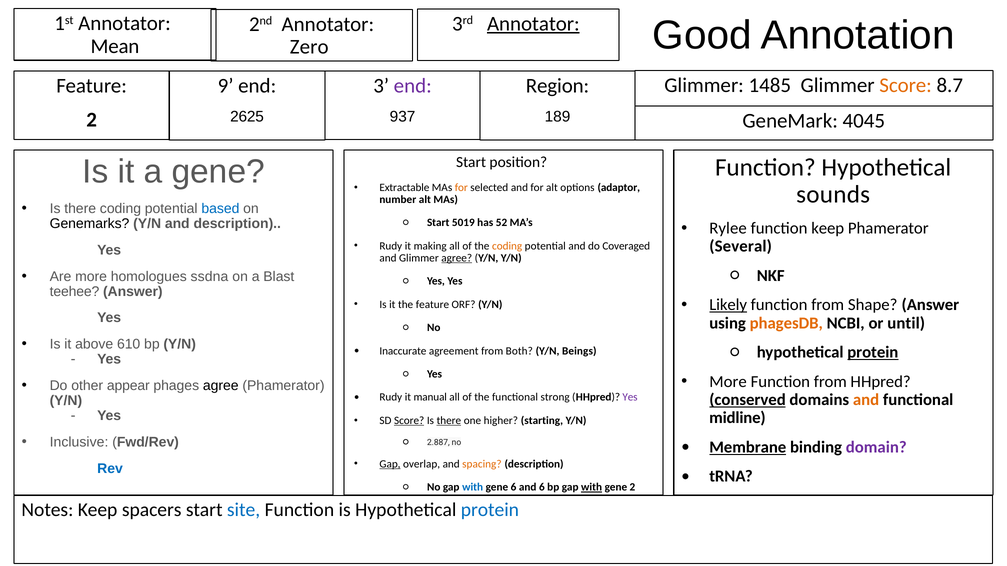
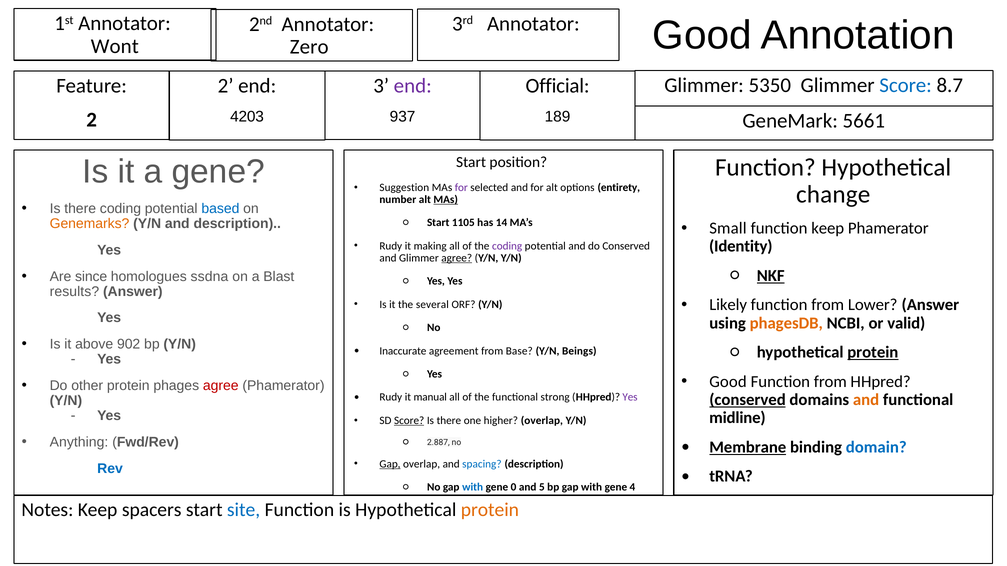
Annotator underline: present -> none (533, 24)
Mean: Mean -> Wont (115, 46)
1485: 1485 -> 5350 (770, 86)
Score colour: orange -> blue (906, 86)
9: 9 -> 2 (226, 86)
Region: Region -> Official (558, 86)
2625: 2625 -> 4203 (247, 117)
4045: 4045 -> 5661 (864, 121)
Extractable: Extractable -> Suggestion (404, 188)
for colour: orange -> purple (461, 188)
adaptor: adaptor -> entirety (619, 188)
sounds: sounds -> change (833, 195)
MAs underline: none -> present (446, 200)
Genemarks colour: black -> orange (90, 224)
5019: 5019 -> 1105 (463, 223)
52: 52 -> 14 (501, 223)
Rylee: Rylee -> Small (728, 228)
Several: Several -> Identity (741, 247)
coding colour: orange -> purple (507, 246)
do Coveraged: Coveraged -> Conserved (626, 246)
NKF underline: none -> present (771, 276)
Are more: more -> since (91, 277)
teehee: teehee -> results (74, 292)
Likely underline: present -> none (728, 305)
Shape: Shape -> Lower (873, 305)
the feature: feature -> several (432, 305)
until: until -> valid (906, 323)
610: 610 -> 902 (129, 344)
Both: Both -> Base (519, 351)
More: More -> Good (728, 382)
other appear: appear -> protein (128, 386)
agree colour: black -> red (221, 386)
there underline: present -> none (449, 421)
higher starting: starting -> overlap (542, 421)
Inclusive: Inclusive -> Anything (79, 443)
domain colour: purple -> blue (876, 447)
spacing colour: orange -> blue (482, 464)
gene 6: 6 -> 0 (514, 488)
and 6: 6 -> 5 (542, 488)
with underline: present -> none (592, 488)
gene 2: 2 -> 4 (632, 488)
protein colour: blue -> orange (490, 510)
